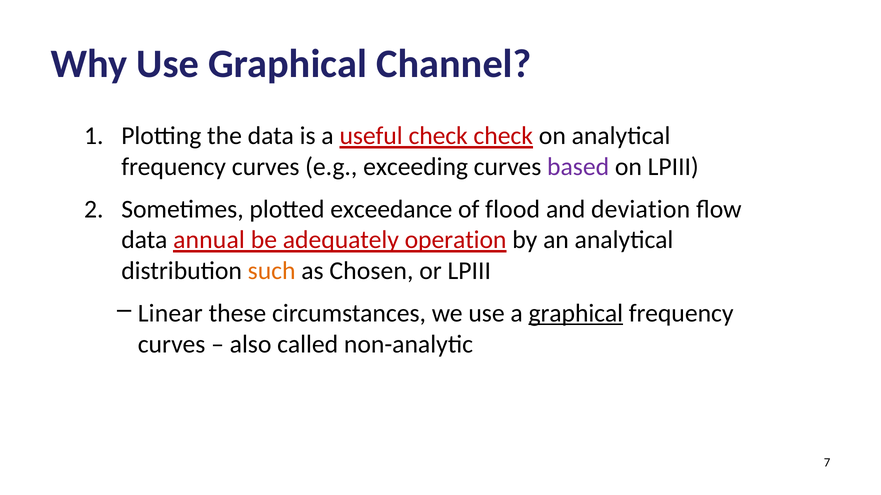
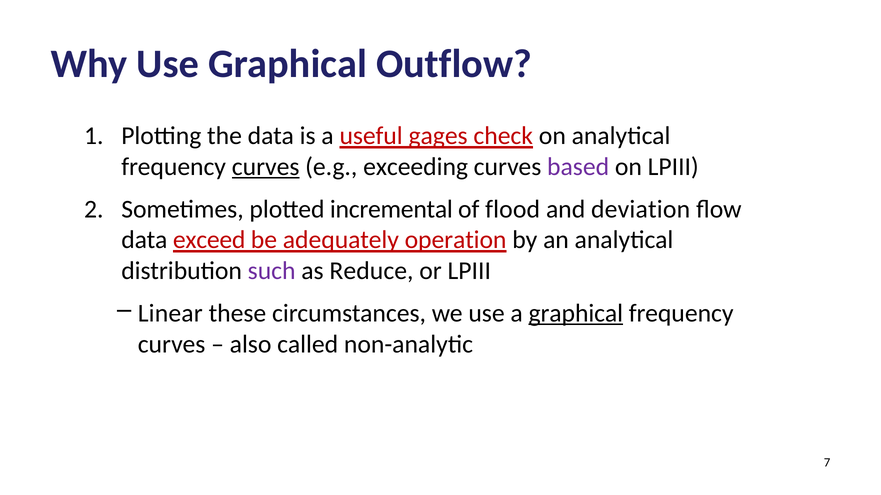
Channel: Channel -> Outflow (454, 64)
useful check: check -> gages (438, 136)
curves underline: none -> present (266, 167)
exceedance: exceedance -> incremental (391, 209)
annual: annual -> exceed (209, 240)
such colour: orange -> purple (272, 271)
Chosen: Chosen -> Reduce (371, 271)
